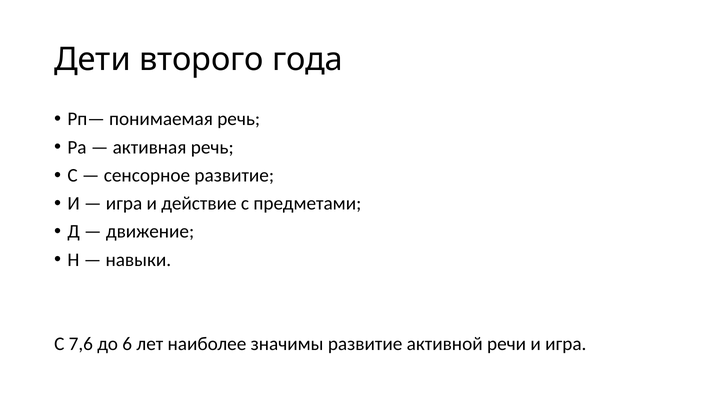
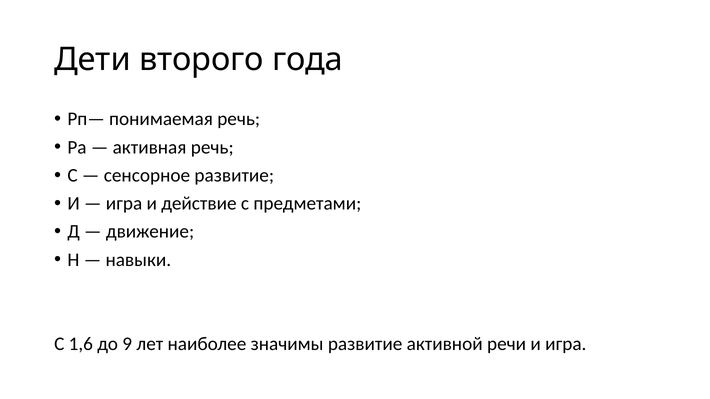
7,6: 7,6 -> 1,6 (81, 344)
6: 6 -> 9 (127, 344)
